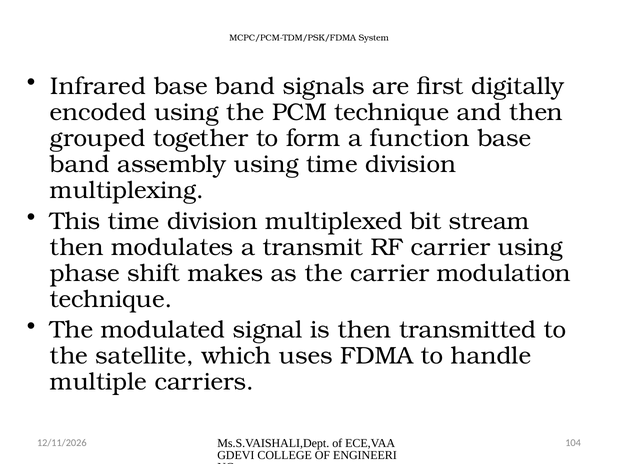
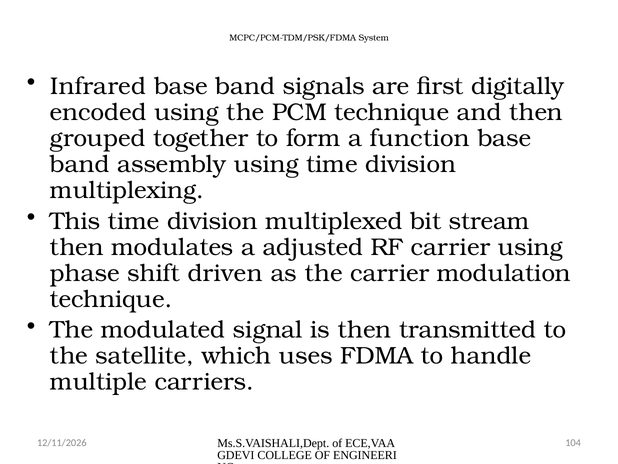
transmit: transmit -> adjusted (313, 247)
makes: makes -> driven (225, 273)
